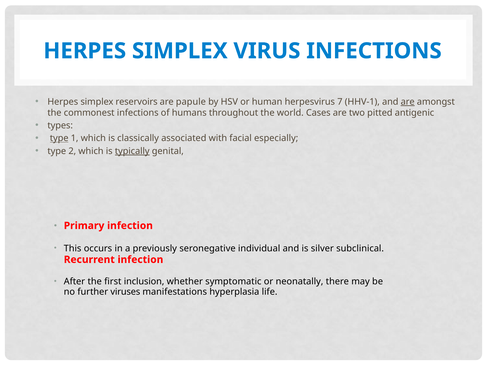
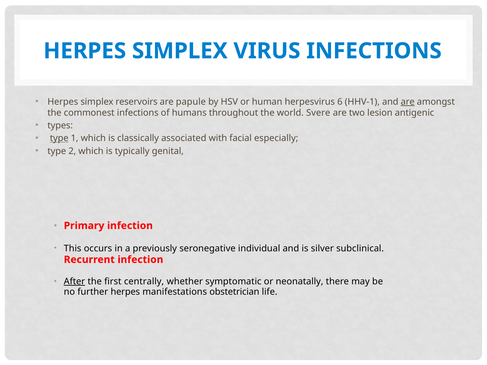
7: 7 -> 6 (340, 102)
Cases: Cases -> Svere (318, 113)
pitted: pitted -> lesion (380, 113)
typically underline: present -> none (132, 151)
After underline: none -> present (74, 282)
inclusion: inclusion -> centrally (144, 282)
further viruses: viruses -> herpes (125, 292)
hyperplasia: hyperplasia -> obstetrician (234, 292)
